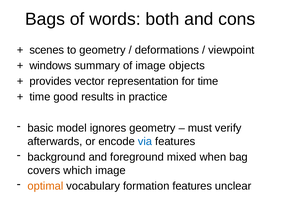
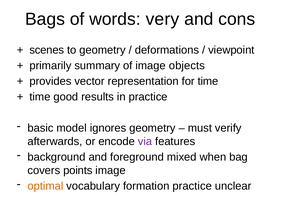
both: both -> very (162, 19)
windows: windows -> primarily (50, 65)
via colour: blue -> purple (145, 141)
which: which -> points (78, 170)
formation features: features -> practice (192, 186)
